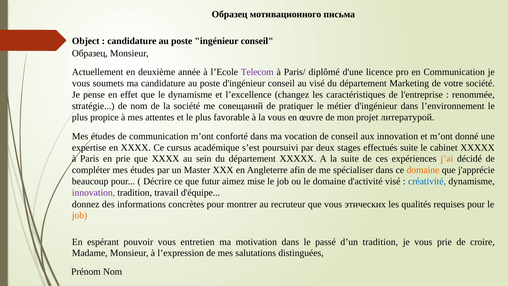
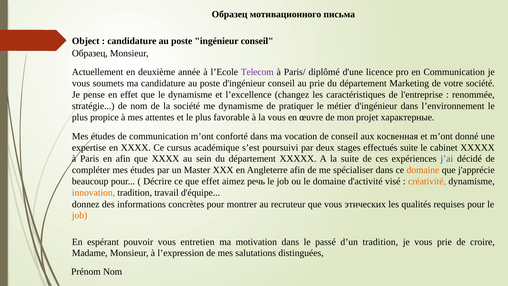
au visé: visé -> prie (317, 83)
me совещаний: совещаний -> dynamisme (241, 106)
литературой: литературой -> характерные (408, 117)
aux innovation: innovation -> косвенная (397, 136)
en prie: prie -> afin (123, 159)
j’ai colour: orange -> blue (447, 159)
que futur: futur -> effet (211, 181)
mise: mise -> речь (256, 181)
créativité colour: blue -> orange (427, 181)
innovation colour: purple -> orange (94, 193)
